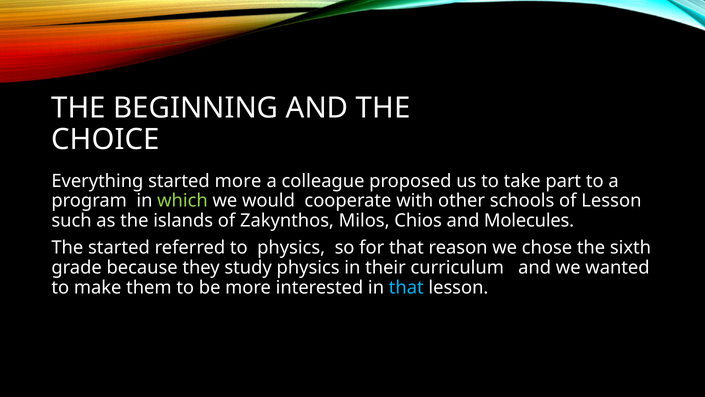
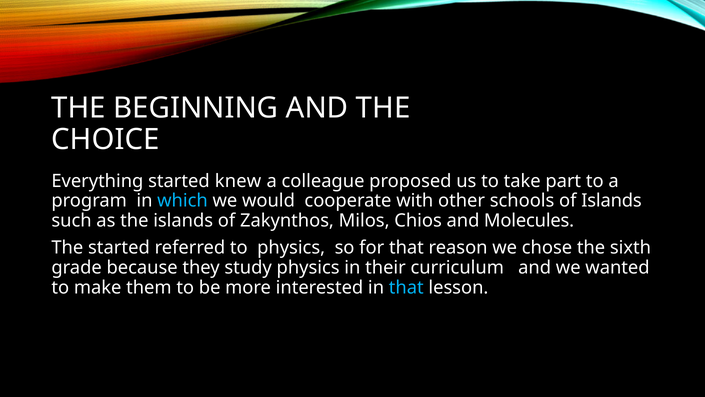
started more: more -> knew (238, 181)
which colour: light green -> light blue (183, 201)
of Lesson: Lesson -> Islands (612, 201)
